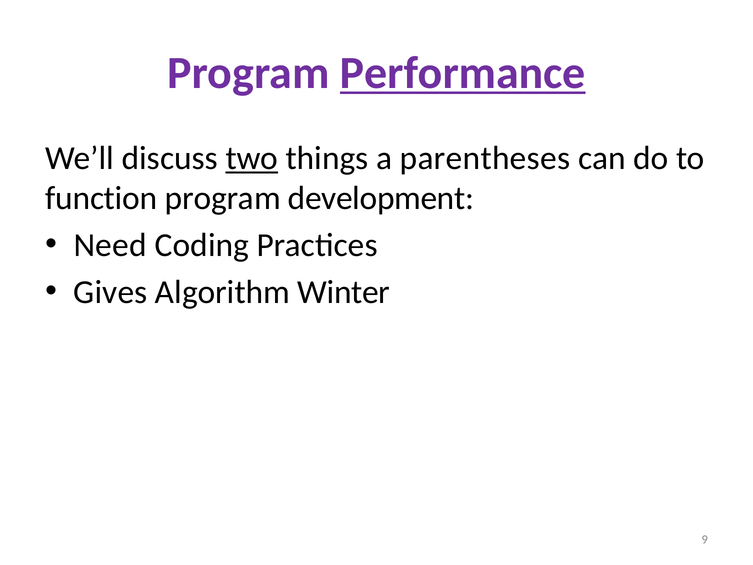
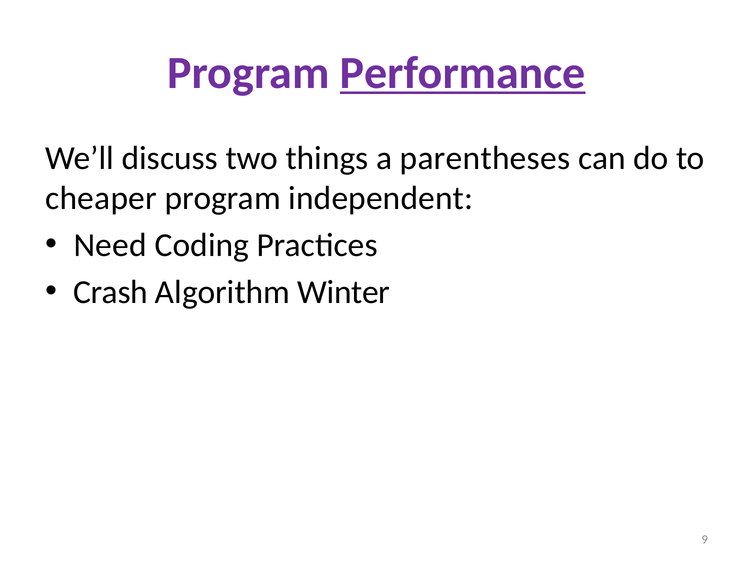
two underline: present -> none (252, 158)
function: function -> cheaper (101, 198)
development: development -> independent (381, 198)
Gives: Gives -> Crash (111, 292)
